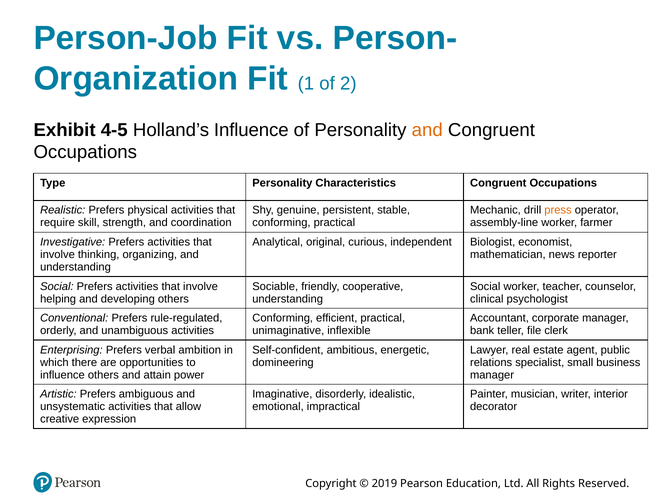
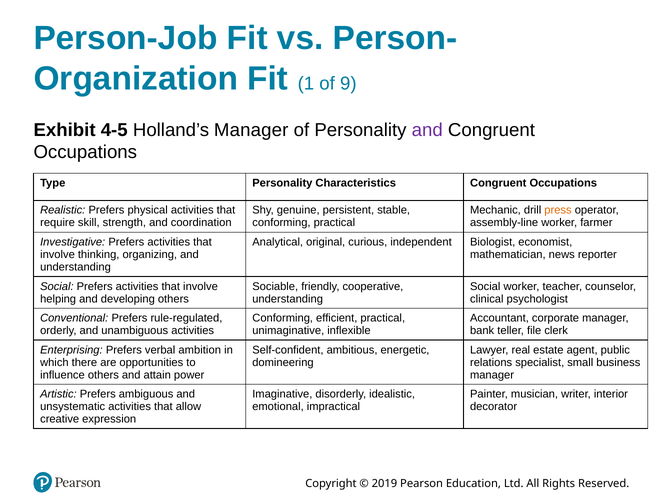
2: 2 -> 9 (348, 83)
Holland’s Influence: Influence -> Manager (251, 130)
and colour: orange -> purple (427, 130)
